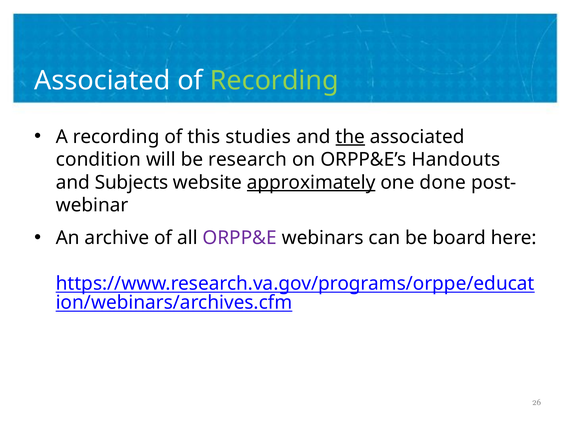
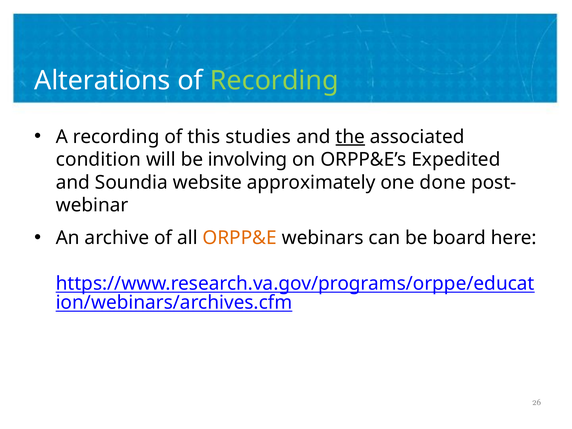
Associated: Associated -> Alterations (102, 81)
research: research -> involving (248, 160)
Handouts: Handouts -> Expedited (456, 160)
Subjects: Subjects -> Soundia (131, 182)
approximately underline: present -> none (311, 182)
ORPP&E colour: purple -> orange (240, 238)
